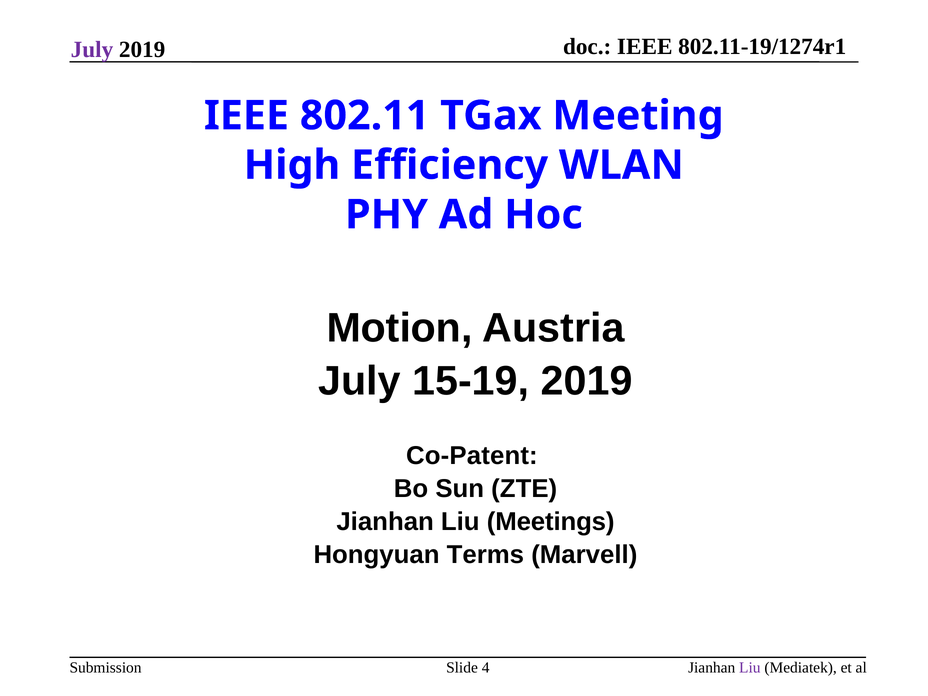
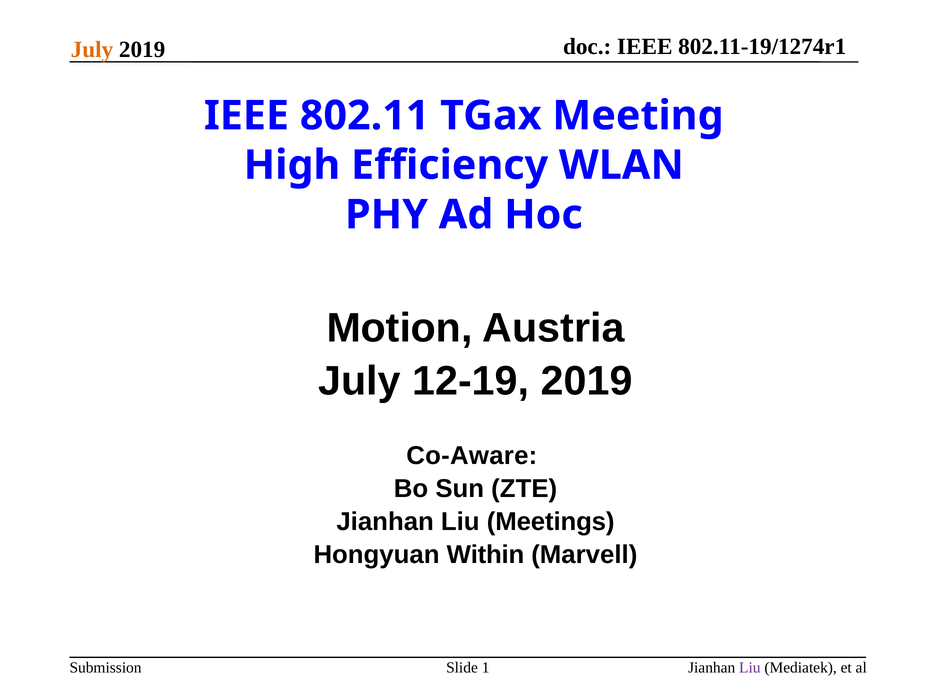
July colour: purple -> orange (92, 50)
15-19: 15-19 -> 12-19 (471, 381)
Co-Patent: Co-Patent -> Co-Aware (472, 456)
Terms: Terms -> Within (485, 555)
4: 4 -> 1 (486, 668)
